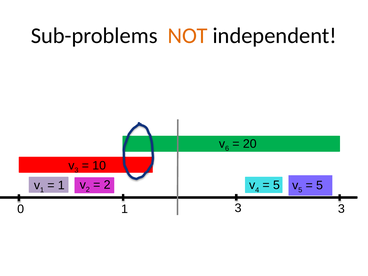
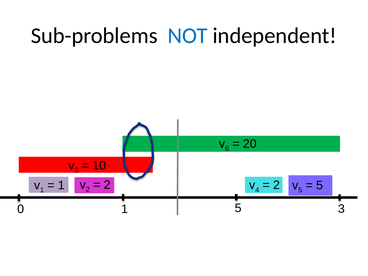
NOT colour: orange -> blue (188, 36)
5: 5 -> 2 (276, 185)
1 3: 3 -> 5 (238, 208)
